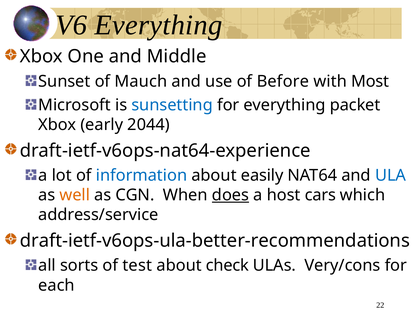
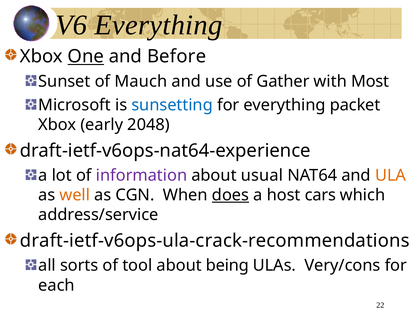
One underline: none -> present (86, 56)
Middle: Middle -> Before (177, 56)
Before: Before -> Gather (283, 81)
2044: 2044 -> 2048 (149, 125)
information colour: blue -> purple (141, 175)
easily: easily -> usual (262, 175)
ULA colour: blue -> orange (391, 175)
draft-ietf-v6ops-ula-better-recommendations: draft-ietf-v6ops-ula-better-recommendations -> draft-ietf-v6ops-ula-crack-recommendations (215, 241)
test: test -> tool (137, 266)
check: check -> being (227, 266)
